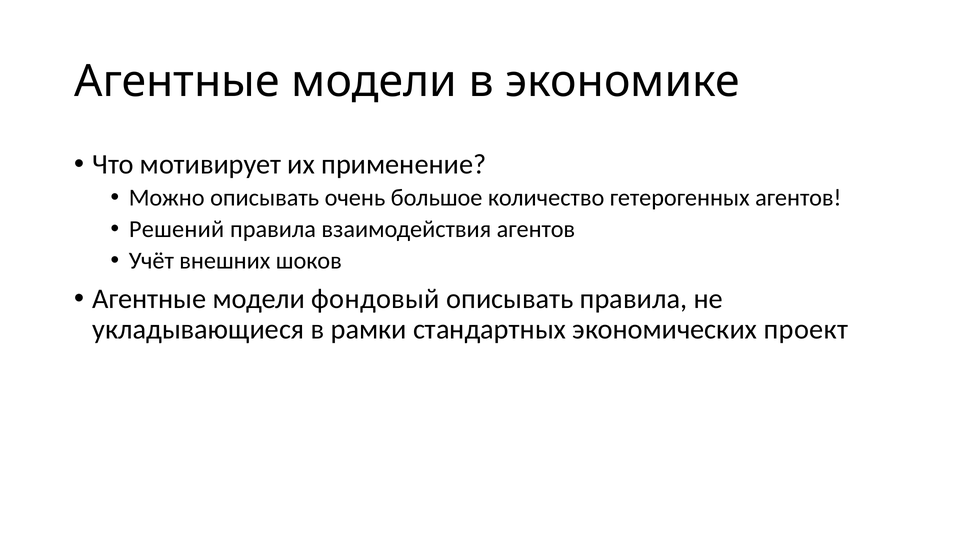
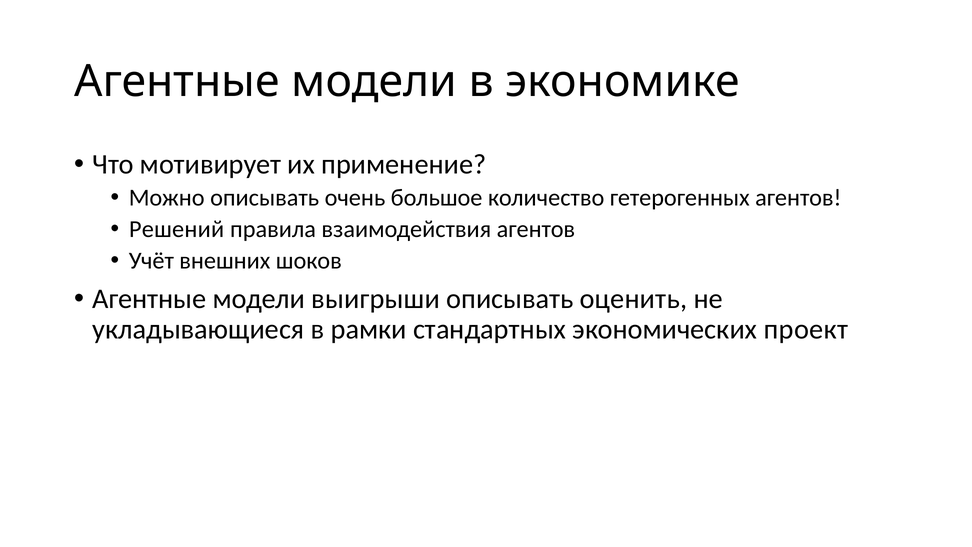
фондовый: фондовый -> выигрыши (376, 299)
описывать правила: правила -> оценить (633, 299)
